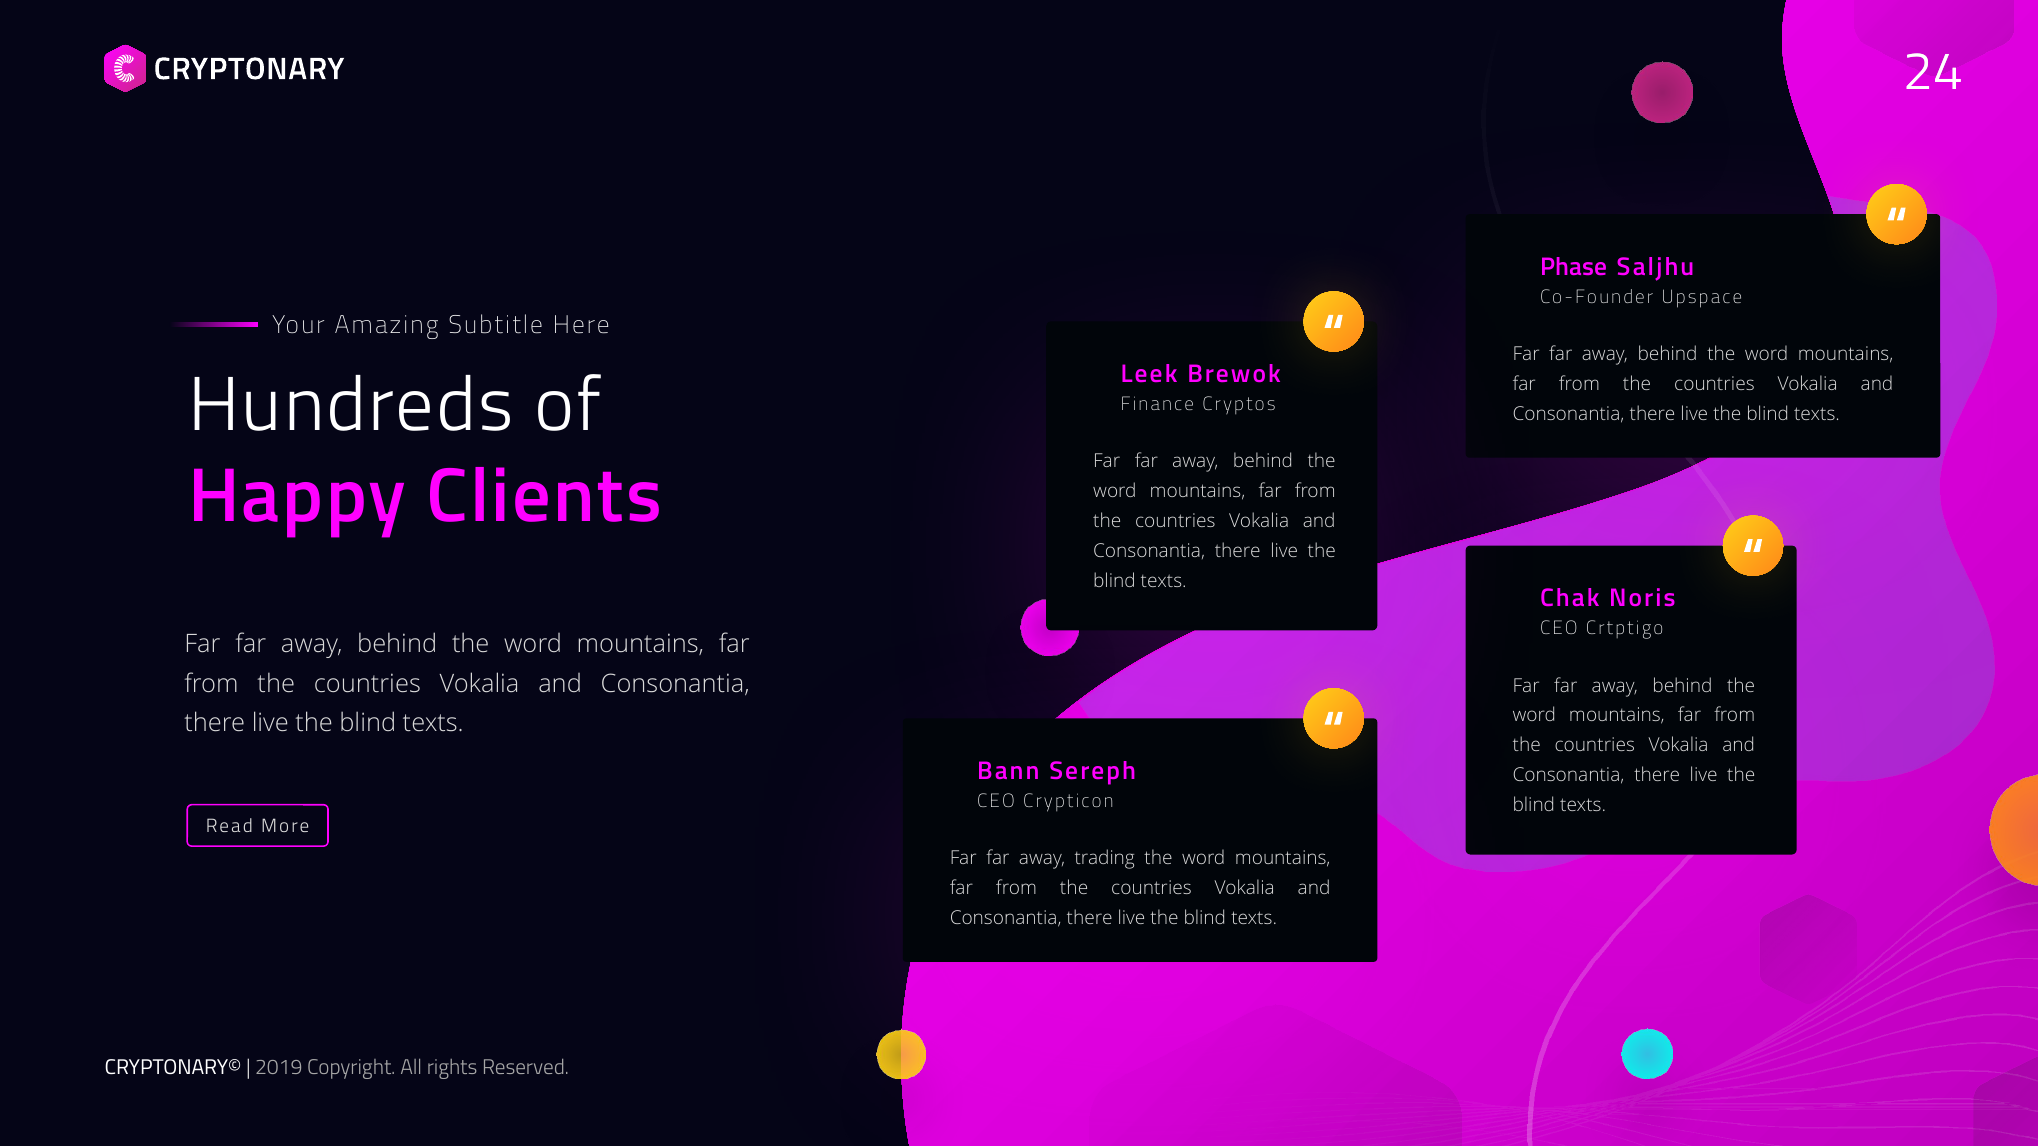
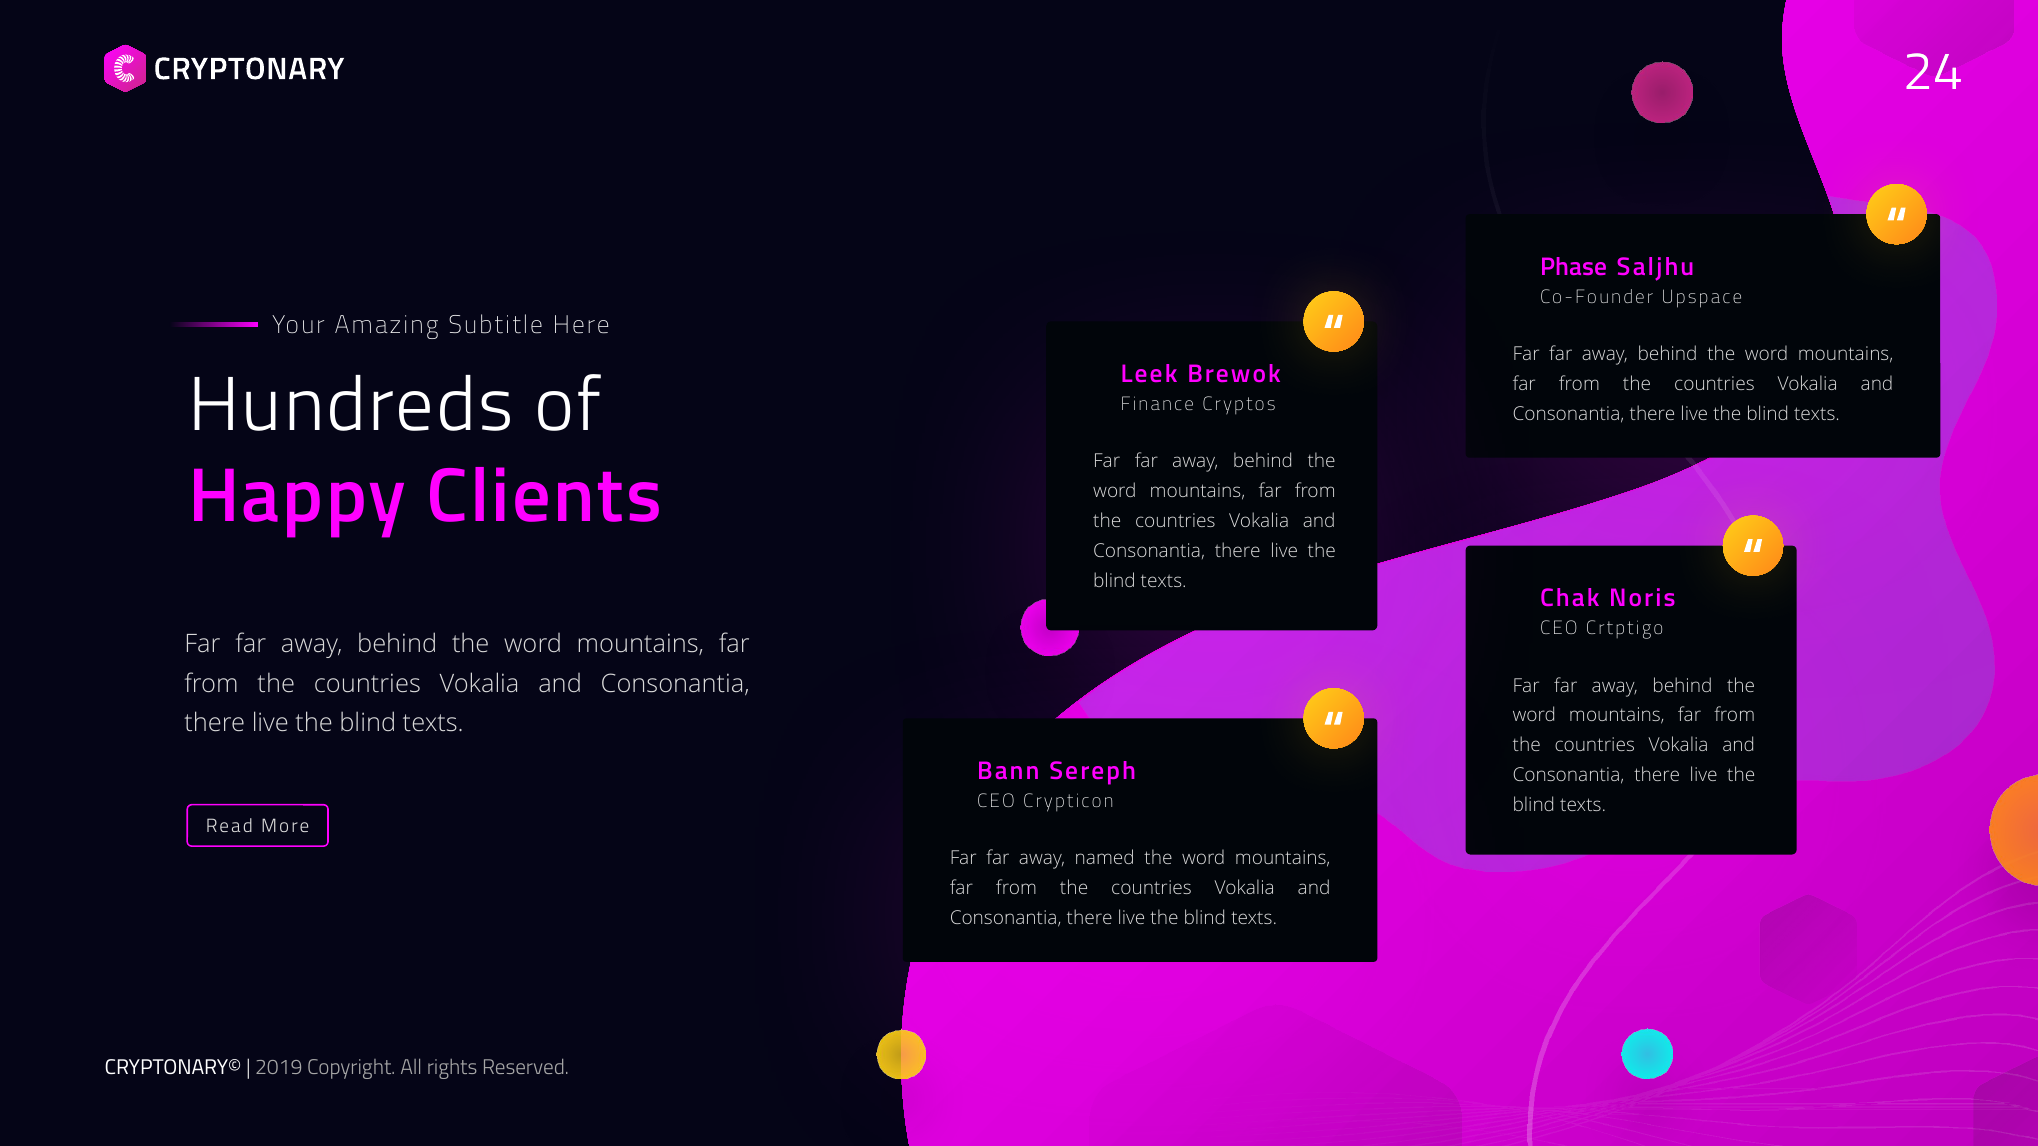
trading: trading -> named (1105, 859)
